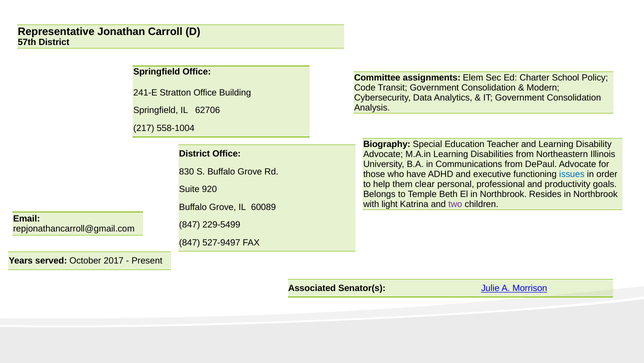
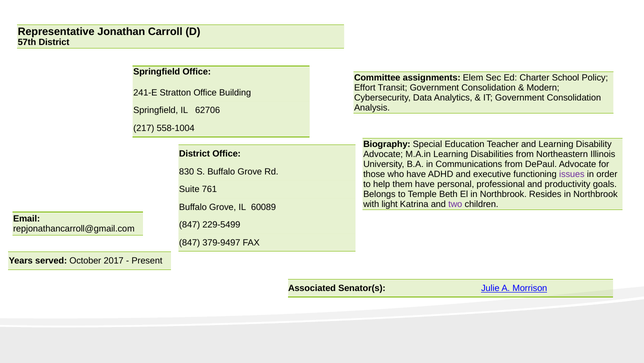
Code: Code -> Effort (365, 88)
issues colour: blue -> purple (572, 174)
them clear: clear -> have (425, 184)
920: 920 -> 761 (209, 189)
527-9497: 527-9497 -> 379-9497 (221, 242)
